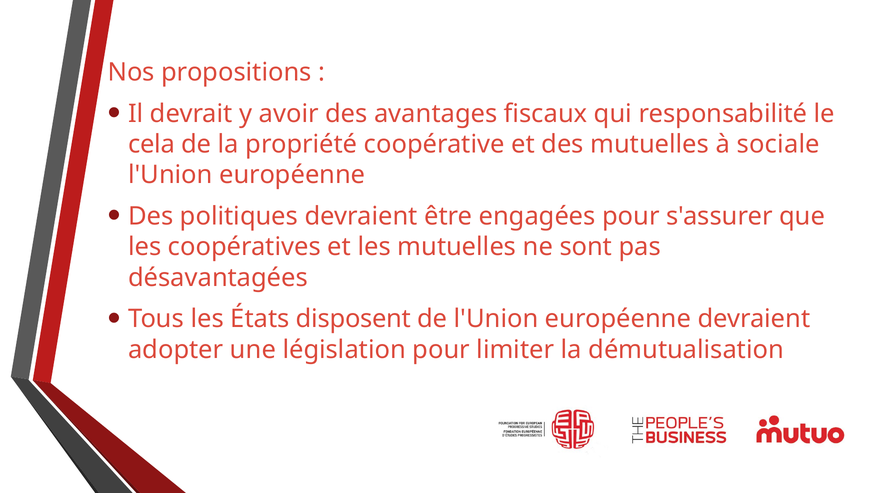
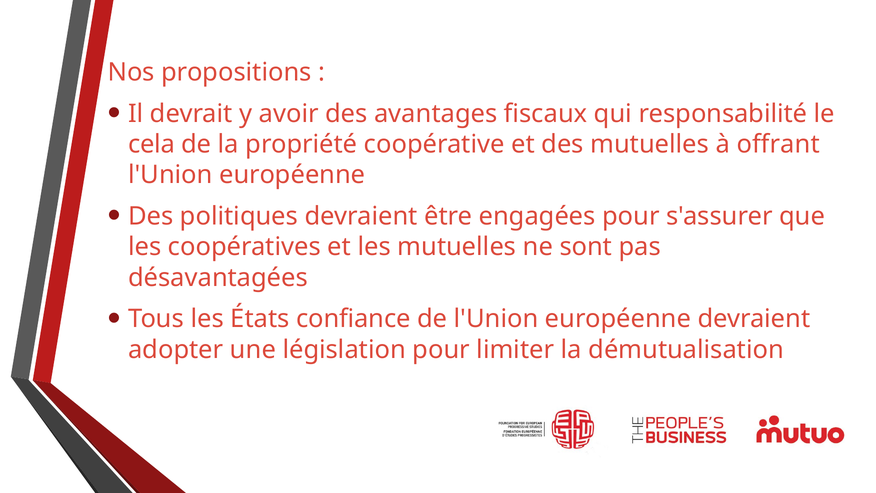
sociale: sociale -> offrant (778, 144)
disposent: disposent -> confiance (353, 319)
